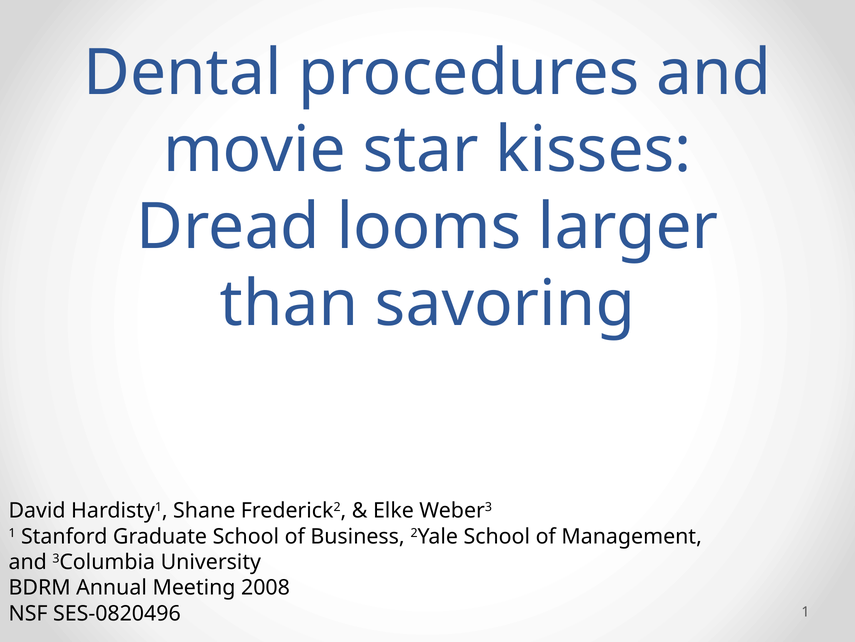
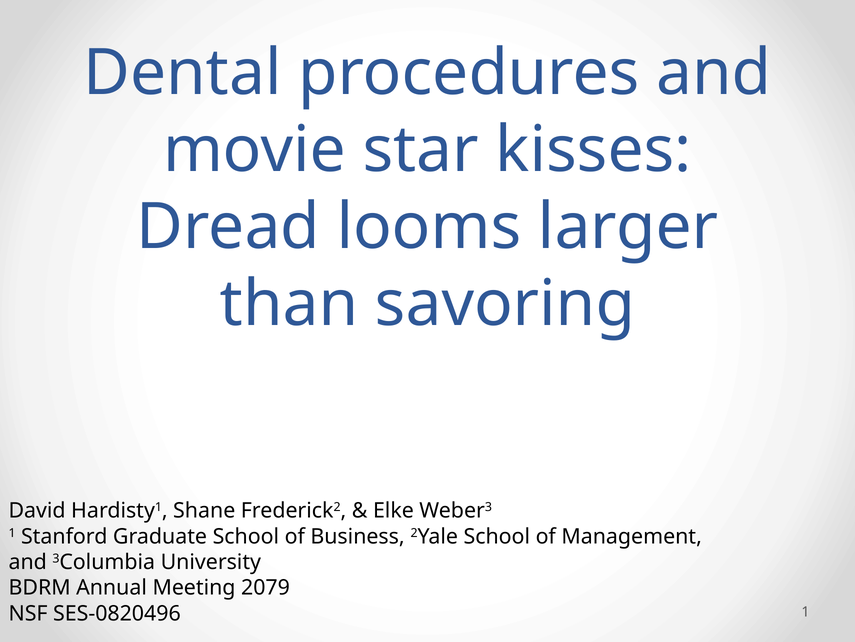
2008: 2008 -> 2079 (266, 587)
